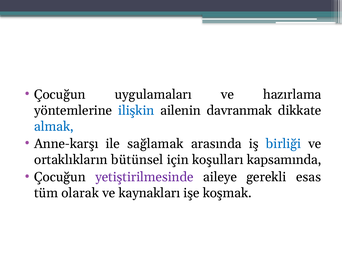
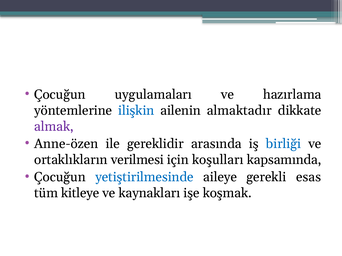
davranmak: davranmak -> almaktadır (239, 111)
almak colour: blue -> purple (54, 127)
Anne-karşı: Anne-karşı -> Anne-özen (66, 144)
sağlamak: sağlamak -> gereklidir (155, 144)
bütünsel: bütünsel -> verilmesi (137, 160)
yetiştirilmesinde colour: purple -> blue (144, 177)
olarak: olarak -> kitleye (80, 193)
